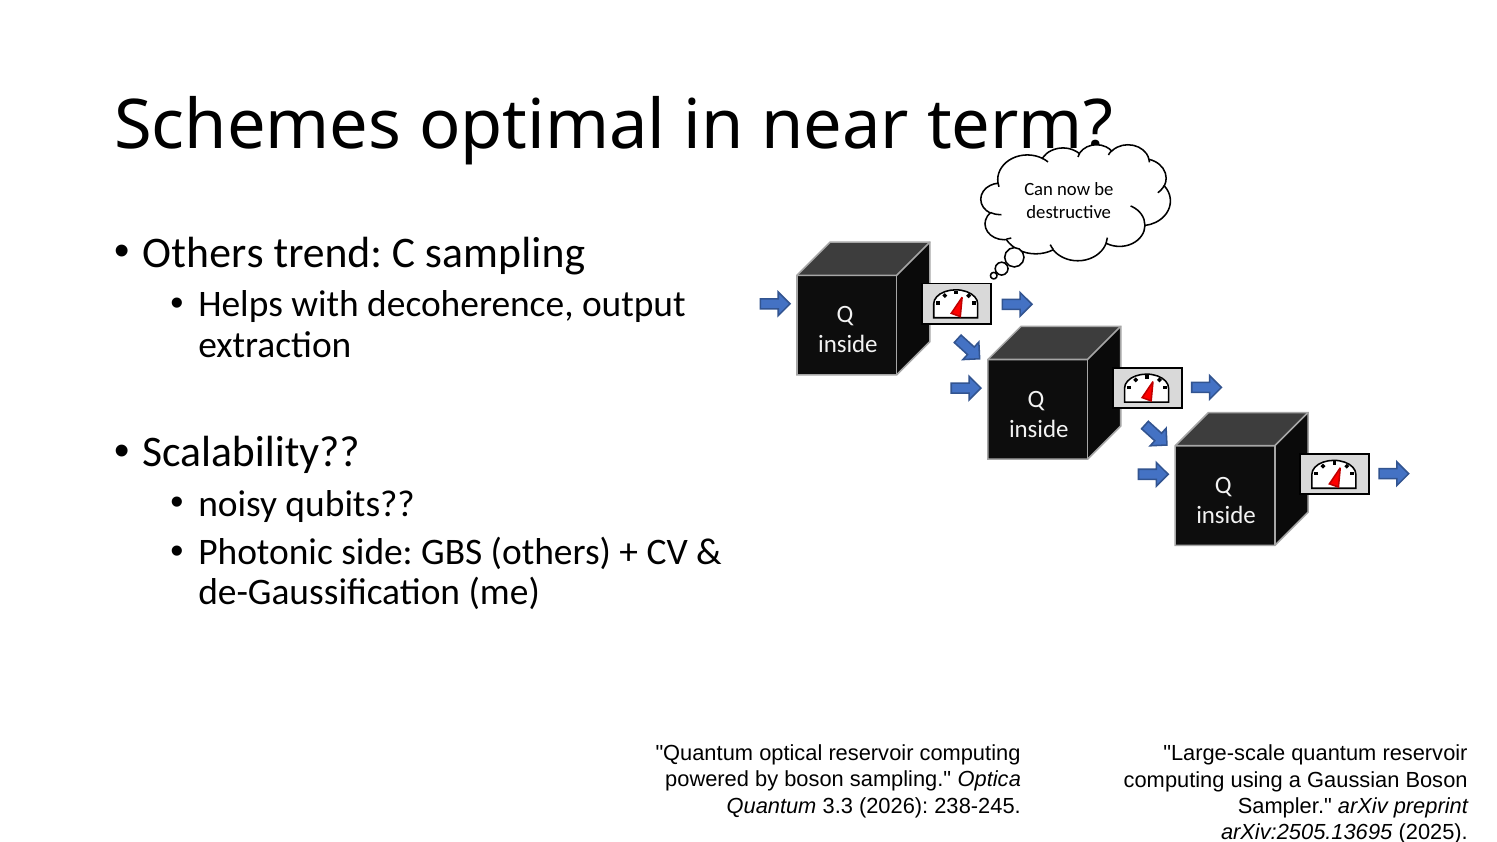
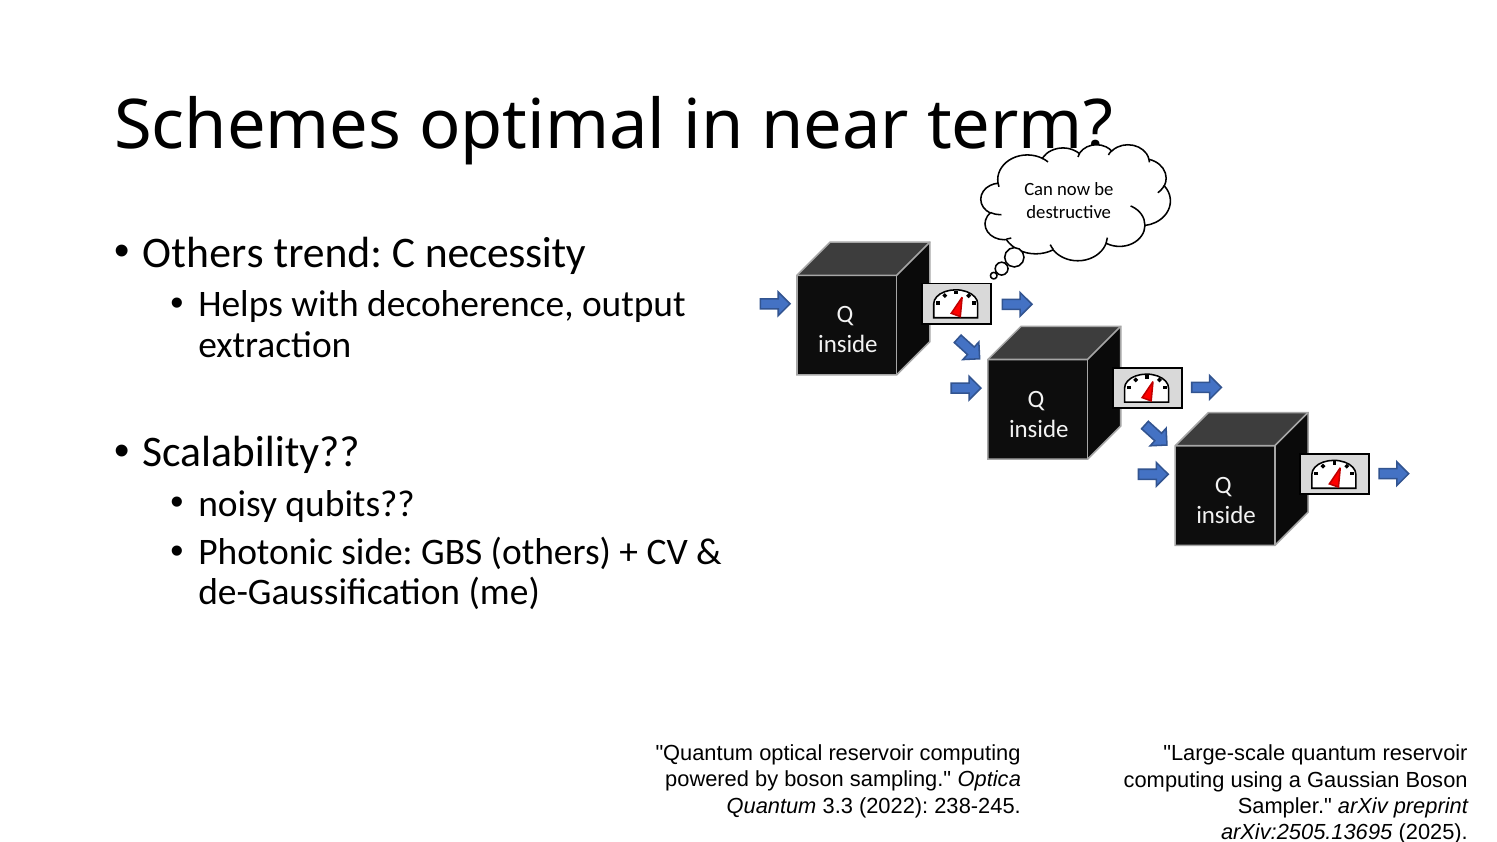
C sampling: sampling -> necessity (505, 253)
2026: 2026 -> 2022 (894, 806)
